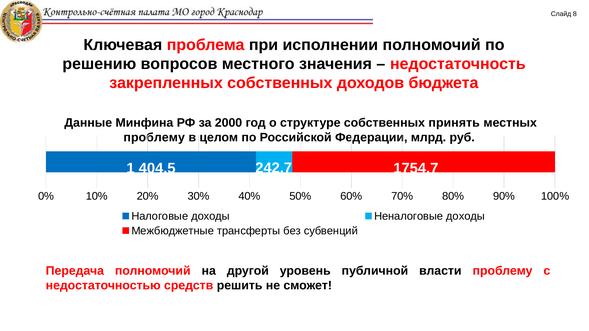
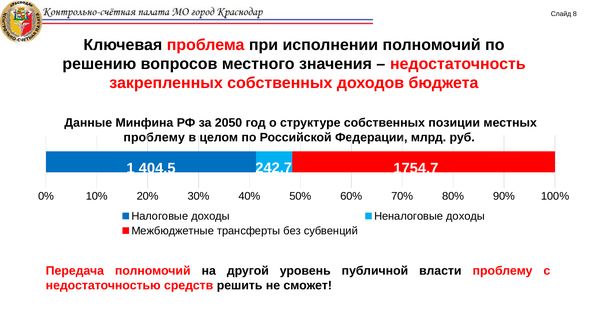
2000: 2000 -> 2050 (229, 123)
принять: принять -> позиции (454, 123)
